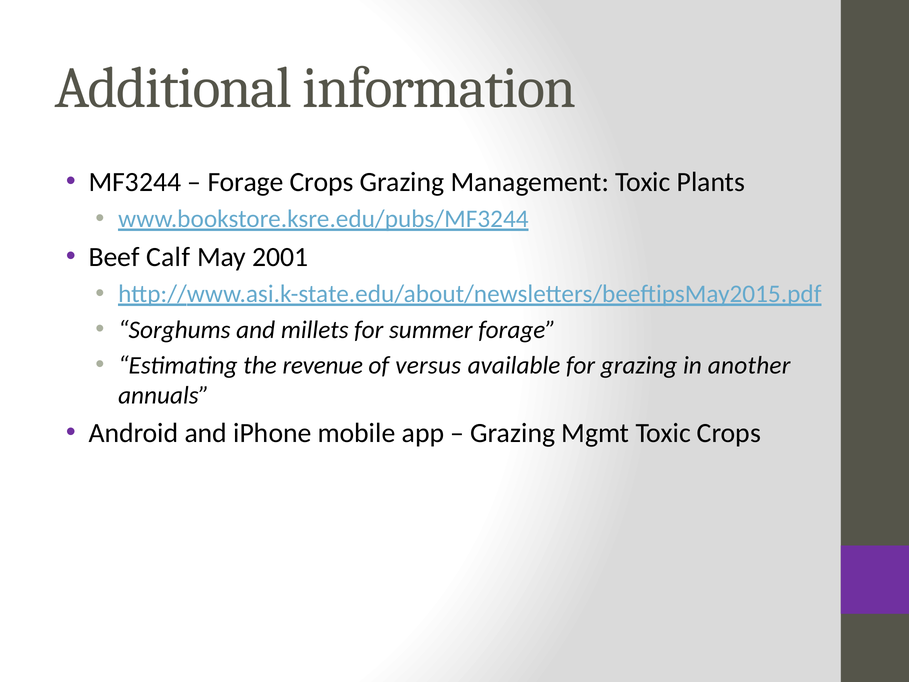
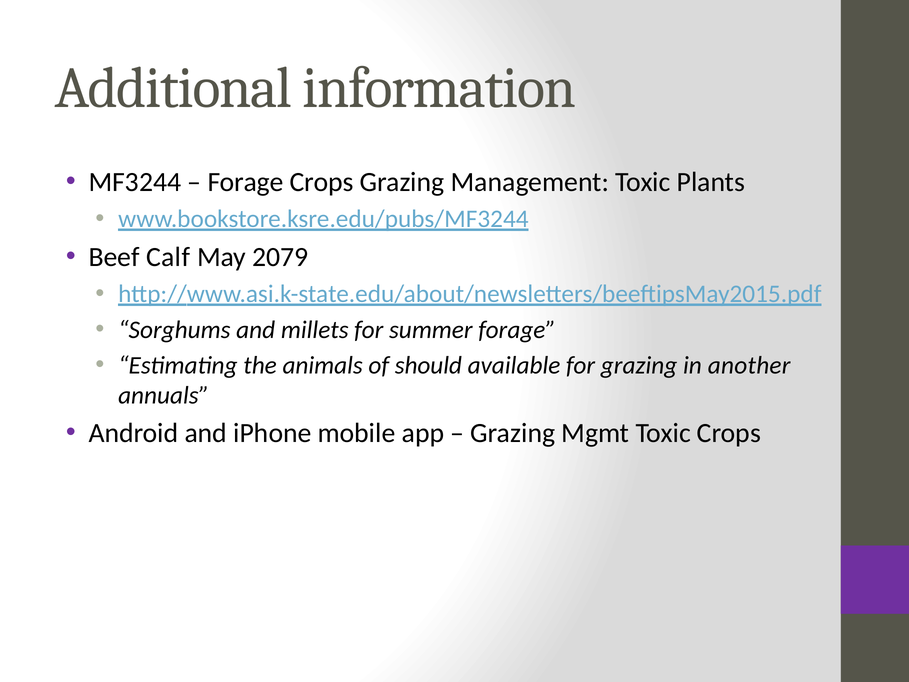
2001: 2001 -> 2079 (280, 257)
revenue: revenue -> animals (323, 365)
versus: versus -> should (428, 365)
